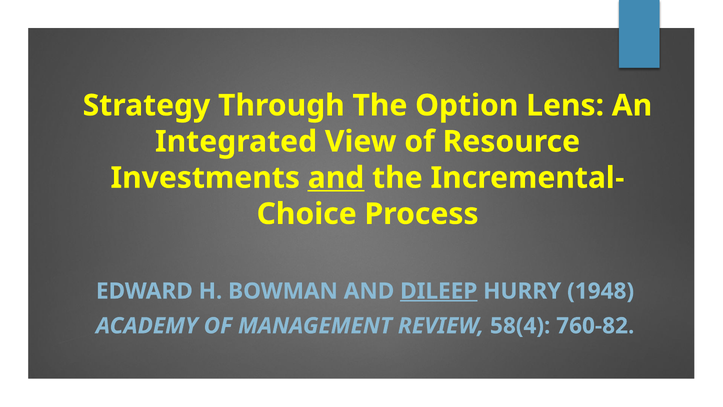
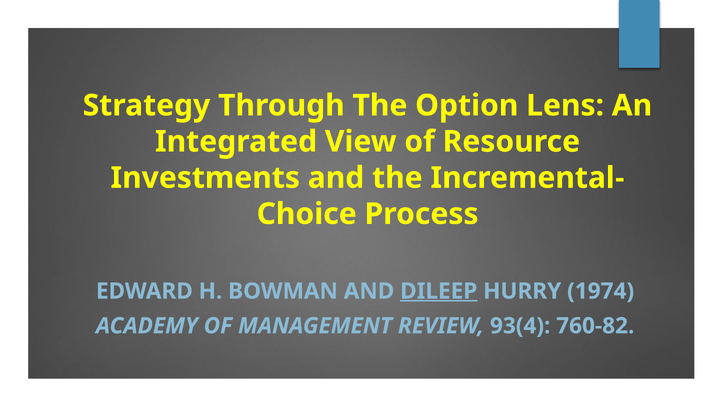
and underline: present -> none (336, 178)
1948: 1948 -> 1974 (601, 291)
58(4: 58(4 -> 93(4 (520, 326)
